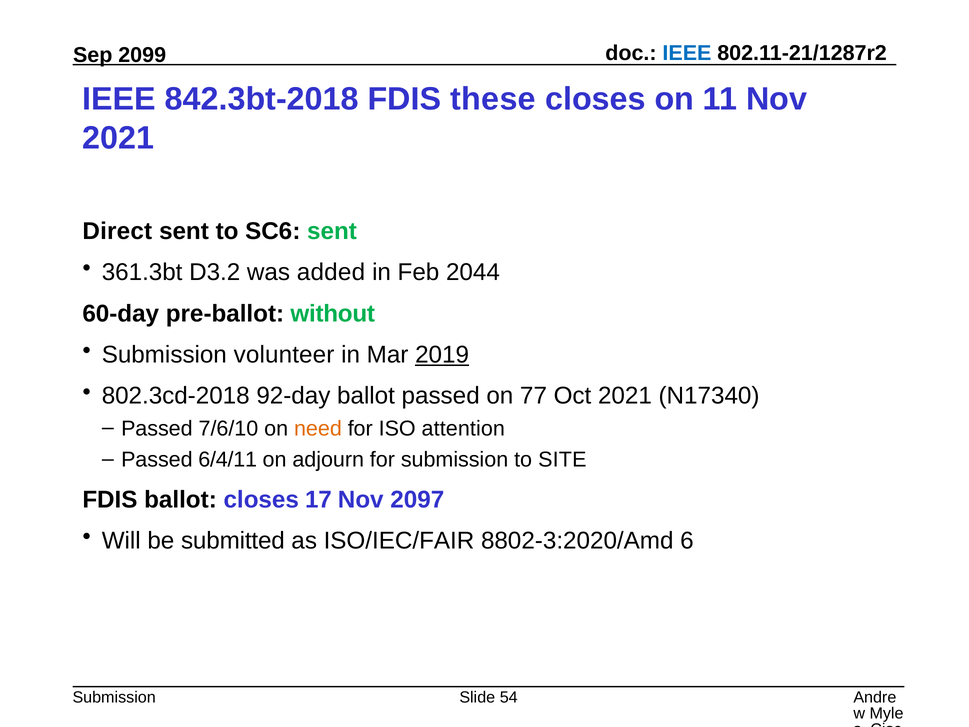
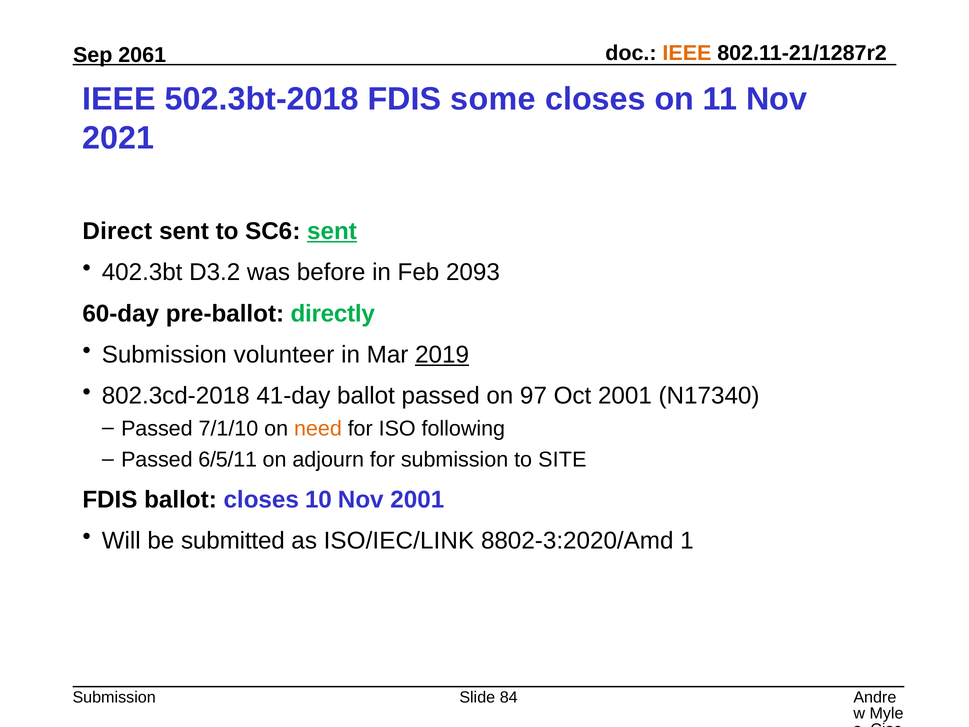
IEEE colour: blue -> orange (687, 53)
2099: 2099 -> 2061 (142, 55)
842.3bt-2018: 842.3bt-2018 -> 502.3bt-2018 (262, 99)
these: these -> some (493, 99)
sent underline: none -> present (332, 231)
361.3bt: 361.3bt -> 402.3bt (142, 272)
added: added -> before (331, 272)
2044: 2044 -> 2093 (473, 272)
without: without -> directly (333, 313)
92-day: 92-day -> 41-day (293, 396)
77: 77 -> 97 (533, 396)
Oct 2021: 2021 -> 2001 (625, 396)
7/6/10: 7/6/10 -> 7/1/10 (228, 428)
attention: attention -> following (463, 428)
6/4/11: 6/4/11 -> 6/5/11 (228, 460)
17: 17 -> 10 (318, 499)
Nov 2097: 2097 -> 2001 (417, 499)
ISO/IEC/FAIR: ISO/IEC/FAIR -> ISO/IEC/LINK (399, 541)
6: 6 -> 1 (687, 541)
54: 54 -> 84 (509, 697)
